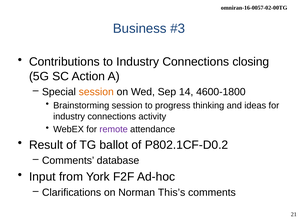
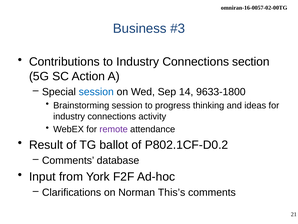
closing: closing -> section (251, 62)
session colour: orange -> blue (96, 92)
4600-1800: 4600-1800 -> 9633-1800 (221, 92)
